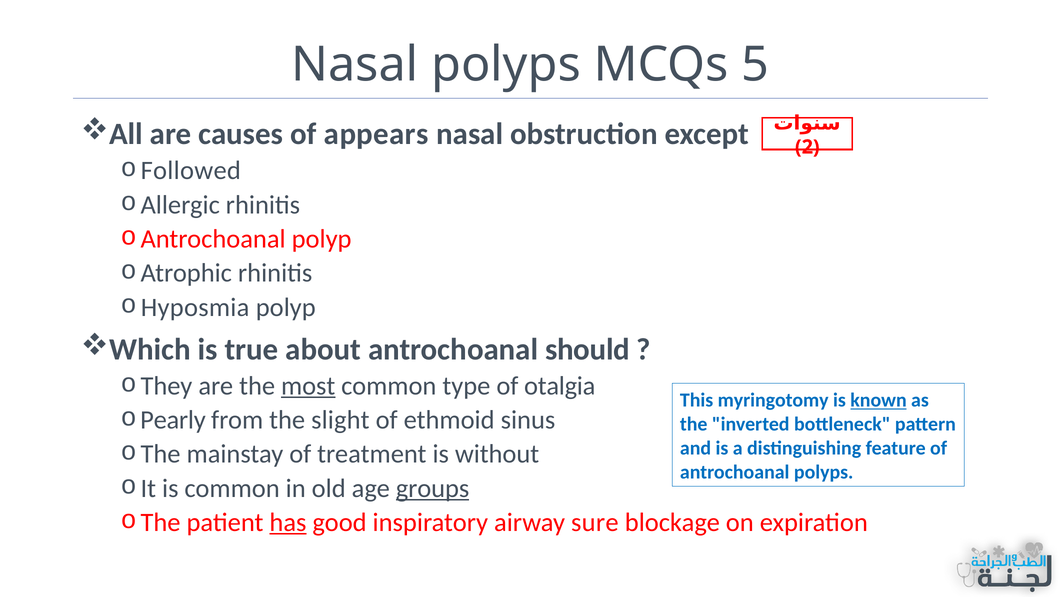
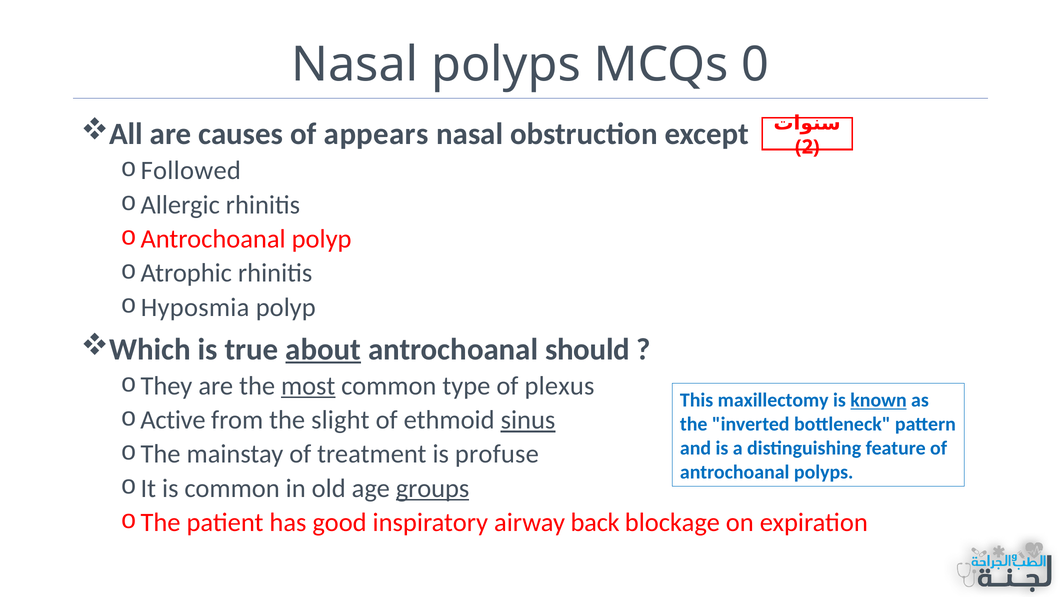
5: 5 -> 0 (755, 65)
about underline: none -> present (323, 349)
otalgia: otalgia -> plexus (560, 386)
myringotomy: myringotomy -> maxillectomy (773, 400)
Pearly: Pearly -> Active (173, 420)
sinus underline: none -> present (528, 420)
without: without -> profuse (497, 454)
has underline: present -> none (288, 522)
sure: sure -> back (595, 522)
